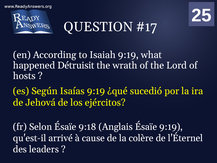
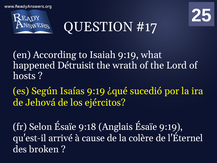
leaders: leaders -> broken (44, 149)
